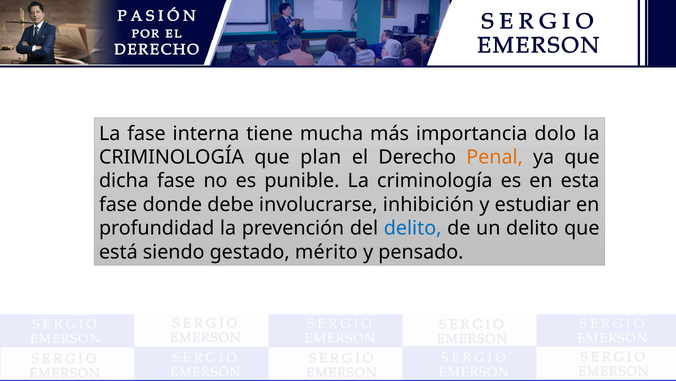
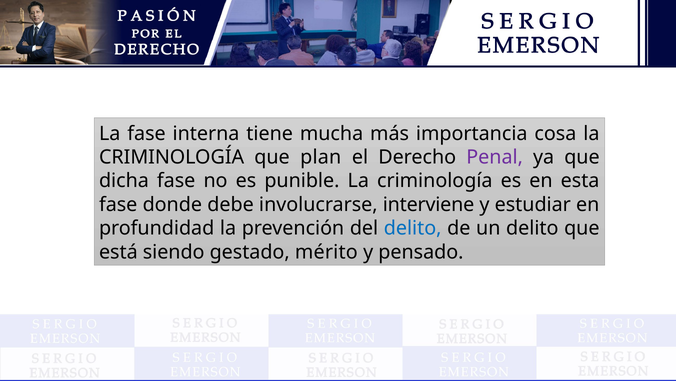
dolo: dolo -> cosa (555, 133)
Penal colour: orange -> purple (495, 157)
inhibición: inhibición -> interviene (429, 204)
